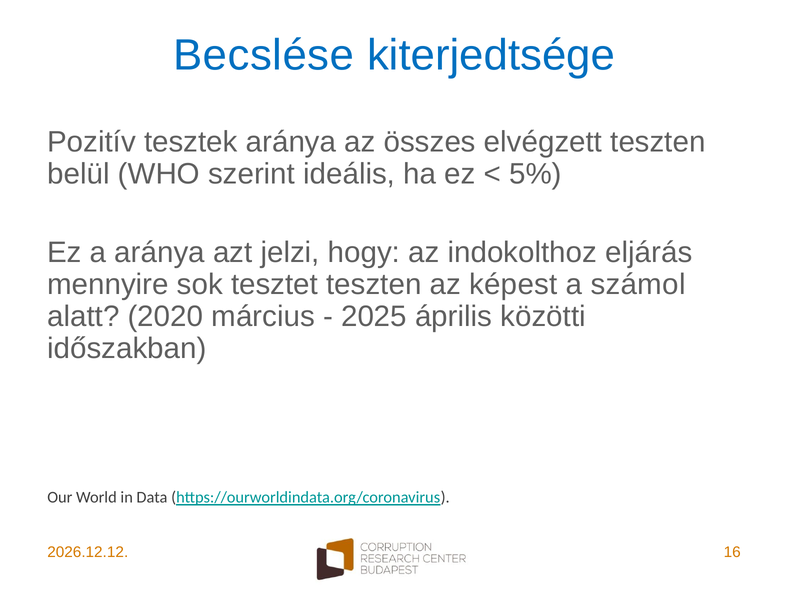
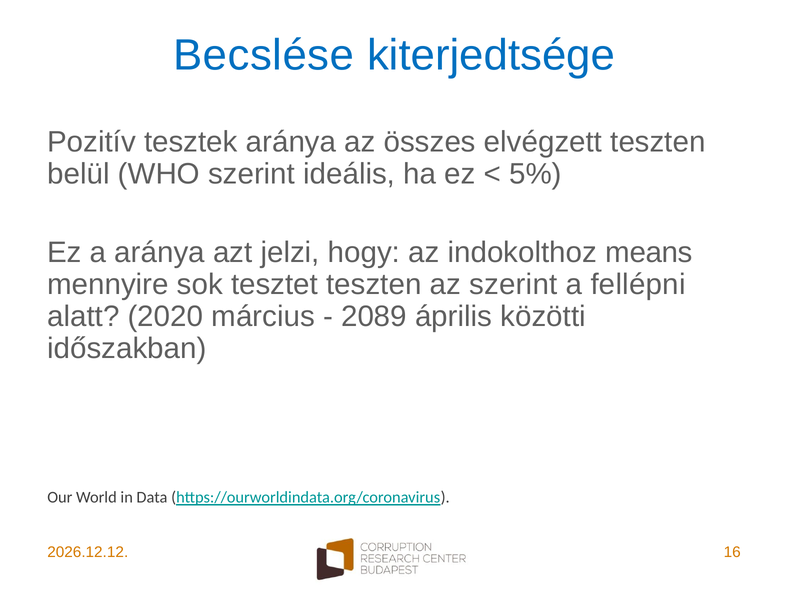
eljárás: eljárás -> means (649, 252)
az képest: képest -> szerint (513, 284)
számol: számol -> fellépni (638, 284)
2025: 2025 -> 2089 (374, 316)
